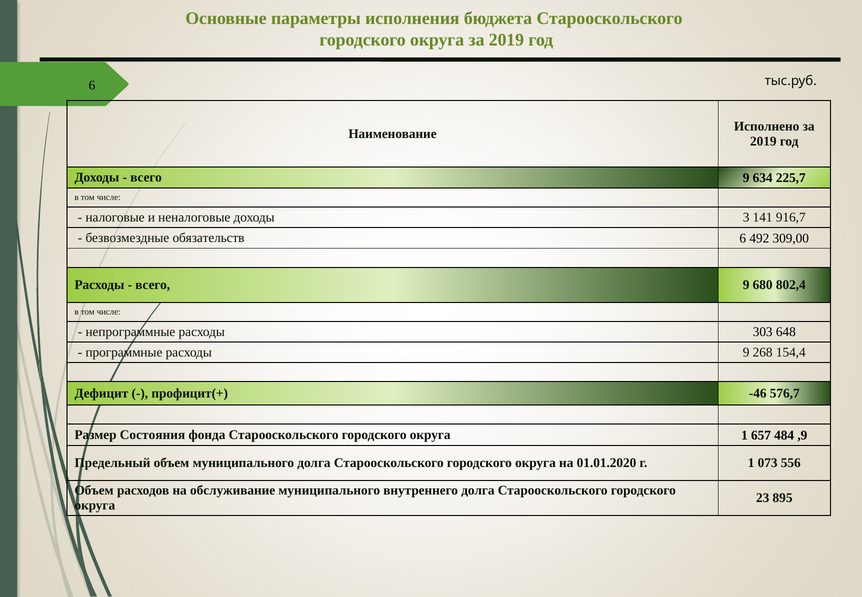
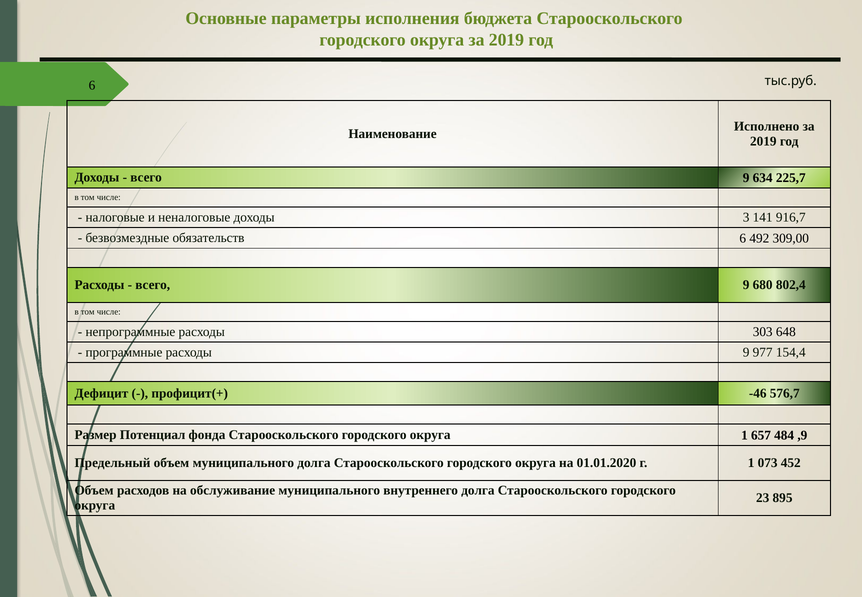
268: 268 -> 977 (763, 352)
Состояния: Состояния -> Потенциал (153, 435)
556: 556 -> 452 (791, 463)
